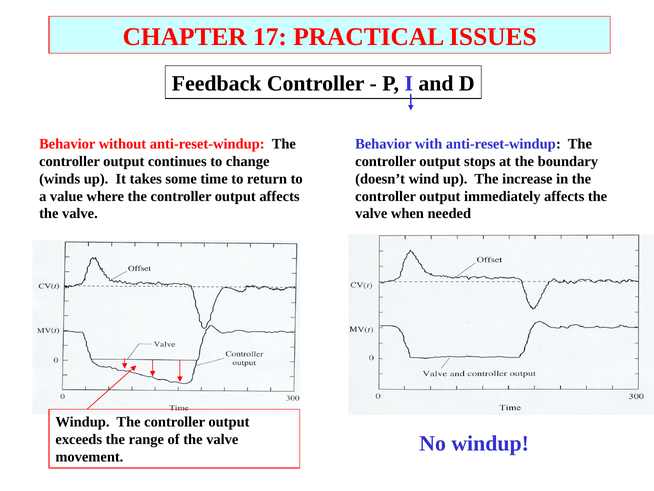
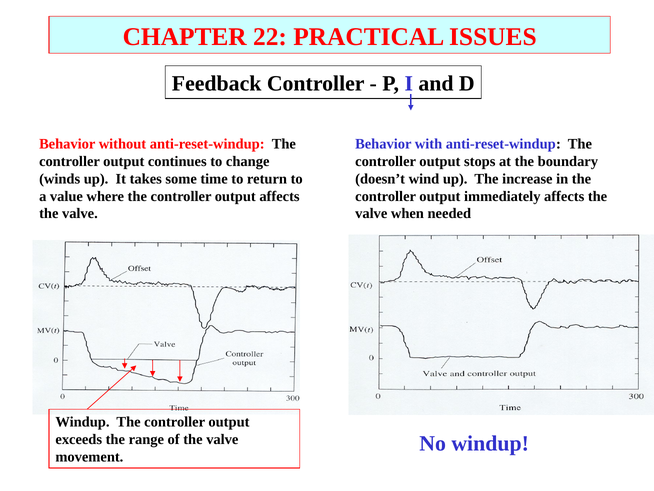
17: 17 -> 22 (270, 37)
